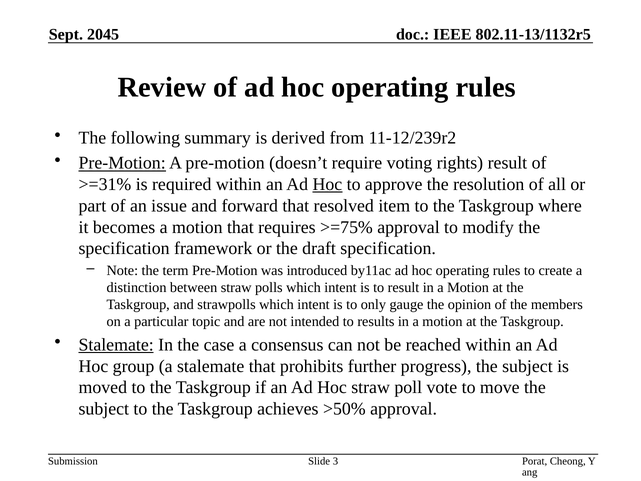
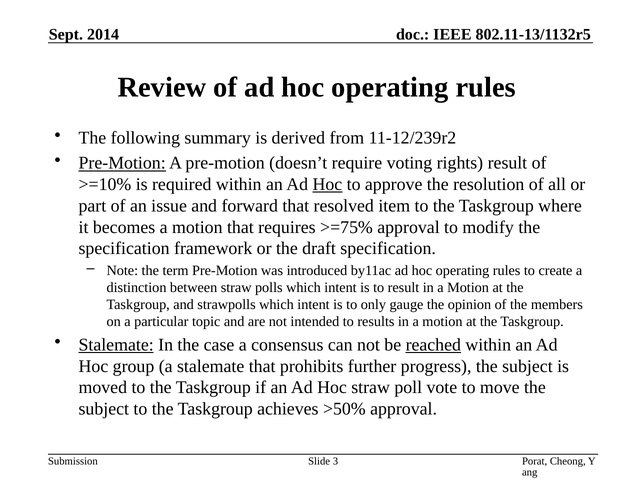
2045: 2045 -> 2014 (103, 34)
>=31%: >=31% -> >=10% (105, 184)
reached underline: none -> present (433, 345)
